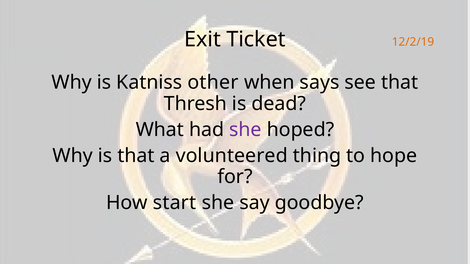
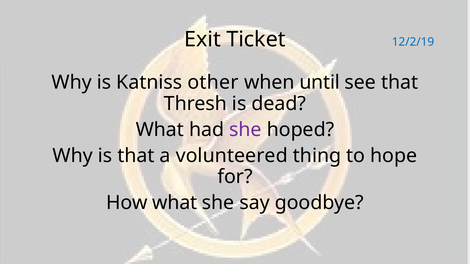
12/2/19 colour: orange -> blue (413, 42)
says: says -> until (320, 83)
How start: start -> what (175, 203)
